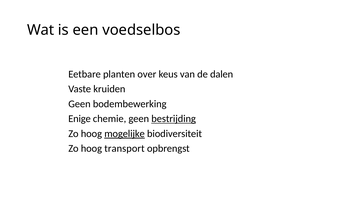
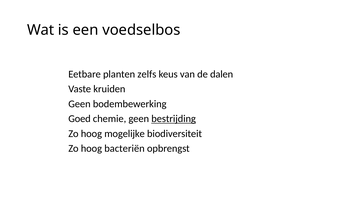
over: over -> zelfs (147, 74)
Enige: Enige -> Goed (80, 119)
mogelijke underline: present -> none (125, 133)
transport: transport -> bacteriën (124, 148)
